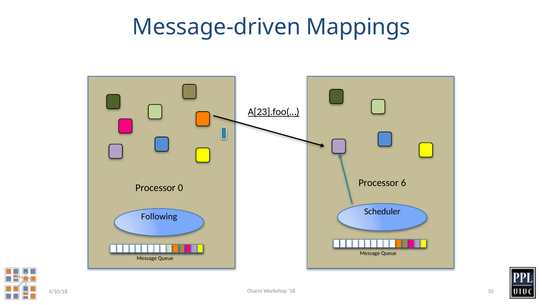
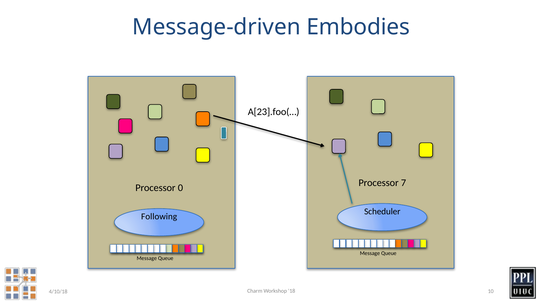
Mappings: Mappings -> Embodies (358, 27)
A[23].foo(… underline: present -> none (274, 112)
6: 6 -> 7 (404, 183)
